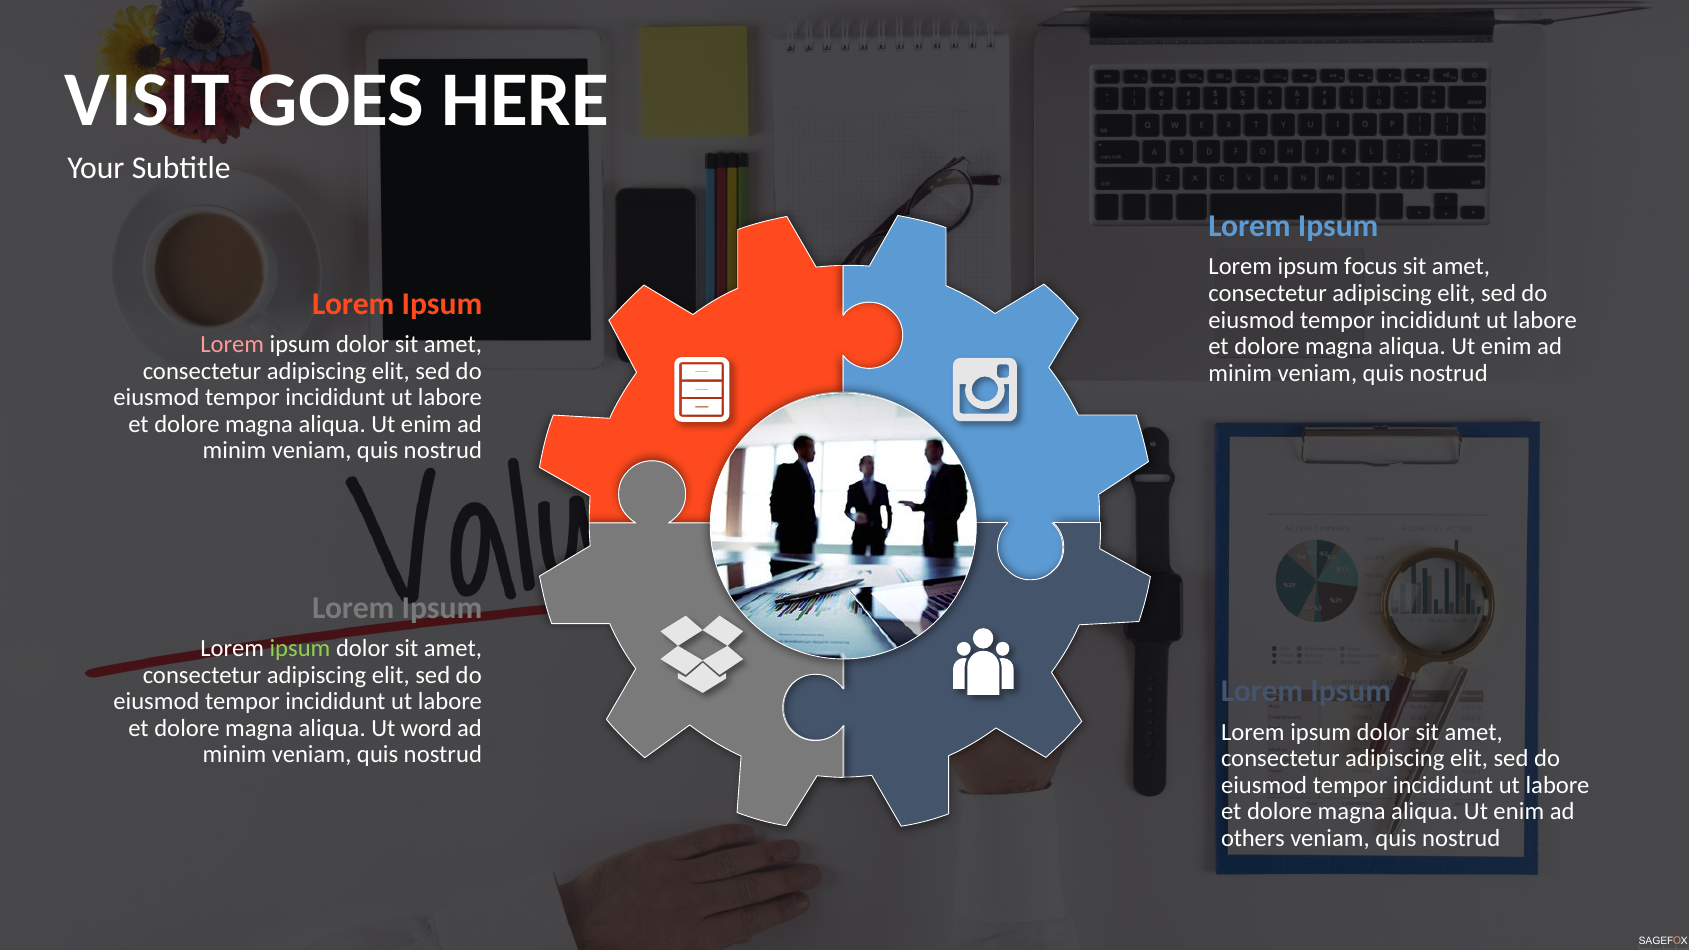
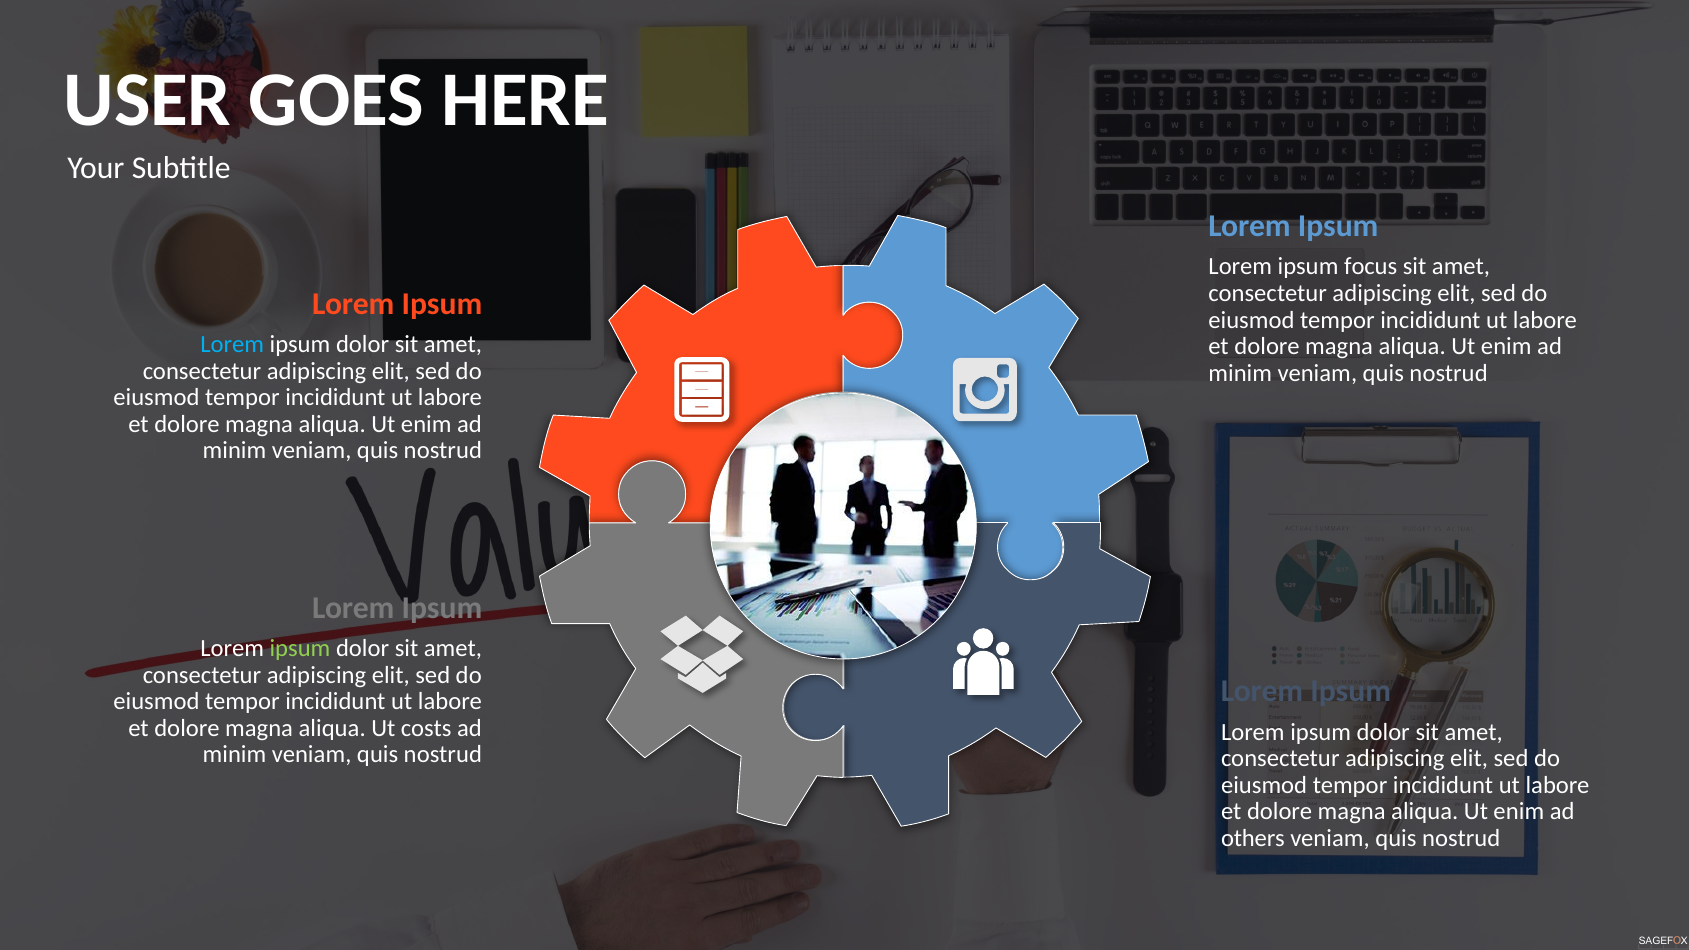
VISIT: VISIT -> USER (148, 100)
Lorem colour: pink -> light blue (232, 344)
word: word -> costs (426, 728)
